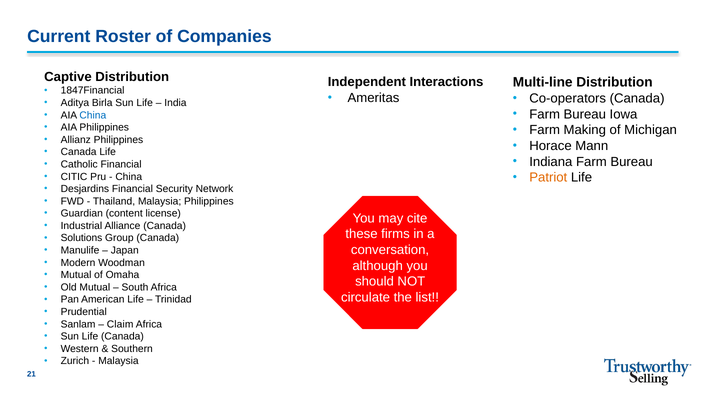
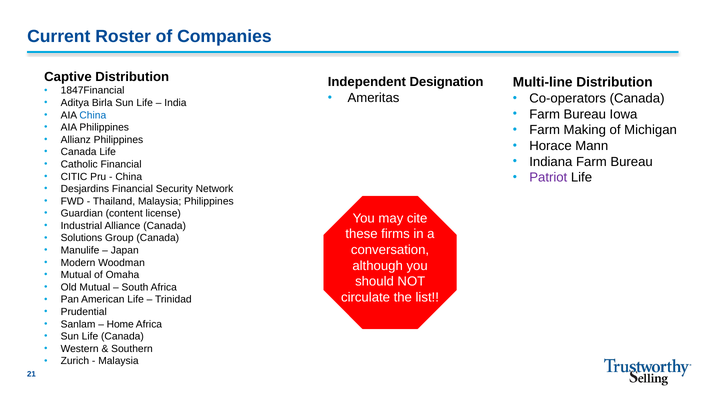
Interactions: Interactions -> Designation (447, 82)
Patriot colour: orange -> purple (548, 177)
Claim: Claim -> Home (120, 324)
